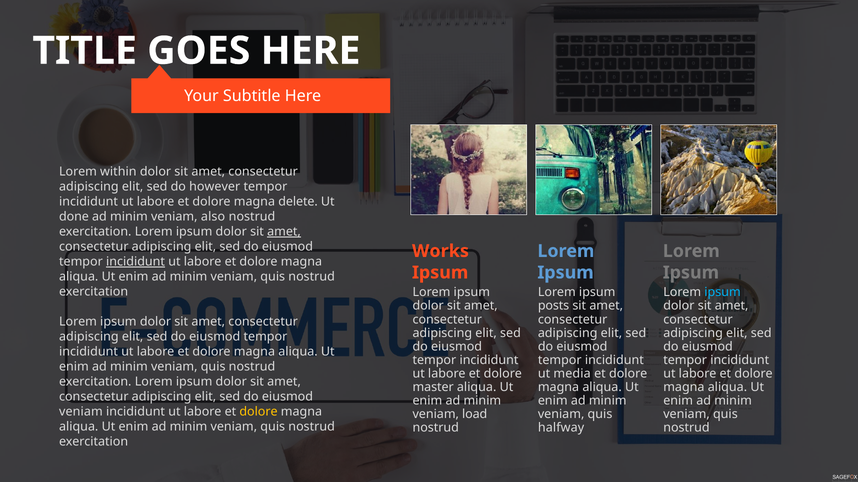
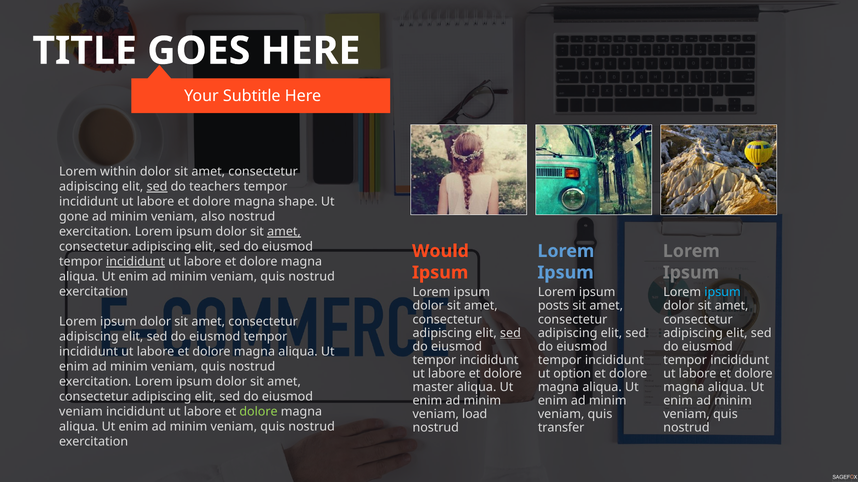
sed underline: none -> present (157, 187)
however: however -> teachers (215, 187)
delete: delete -> shape (298, 202)
done: done -> gone (74, 217)
Works: Works -> Would (440, 251)
sed underline: none -> present (510, 333)
media: media -> option (572, 374)
dolore colour: yellow -> light green (259, 412)
halfway: halfway -> transfer (561, 428)
